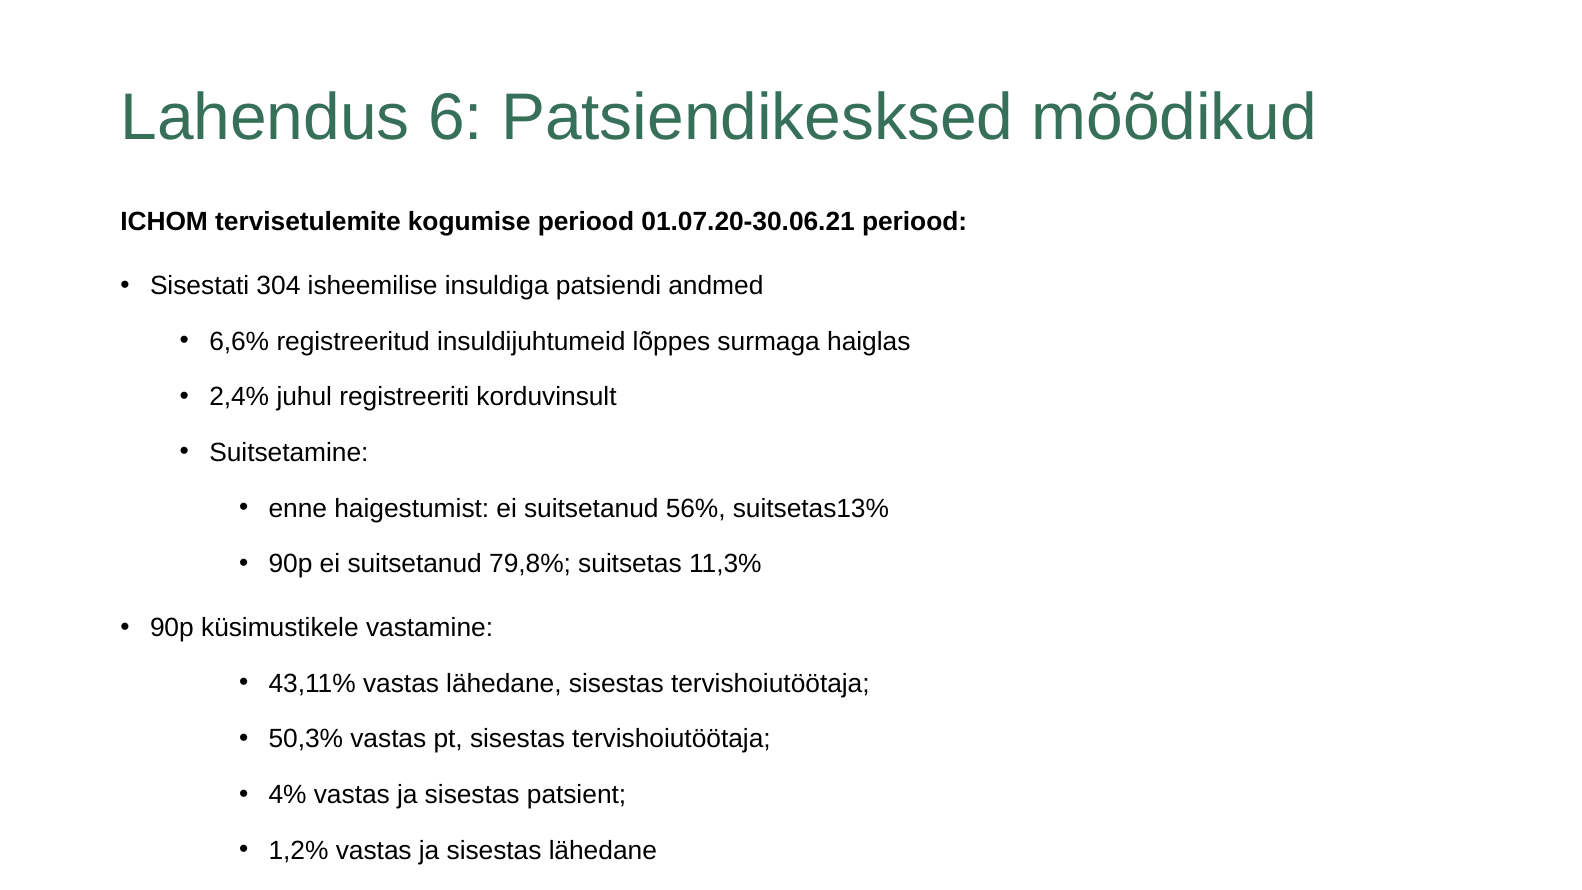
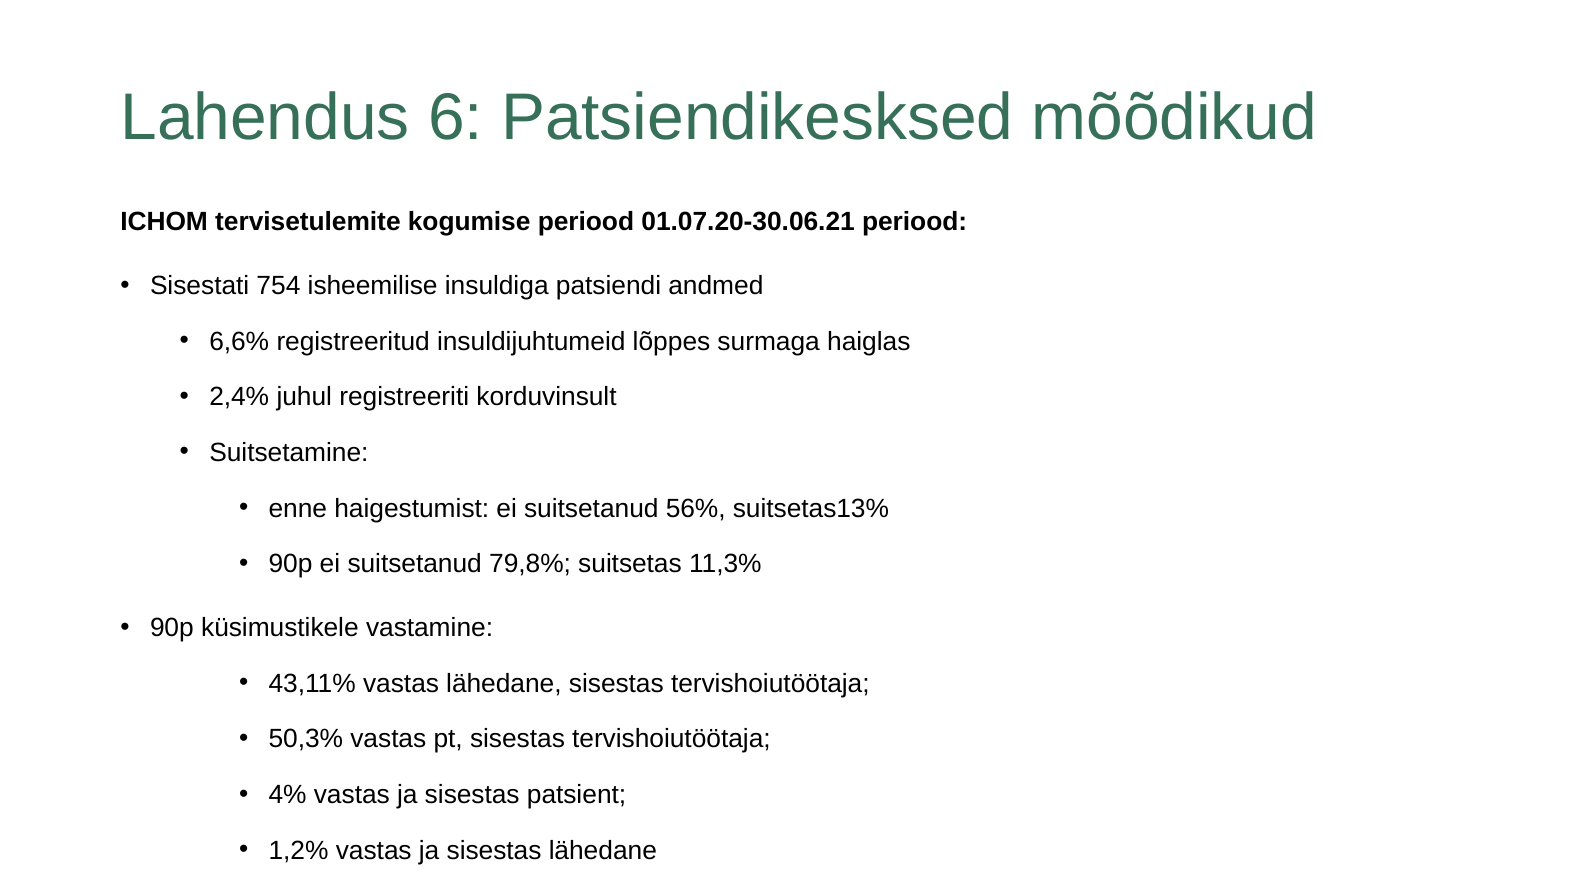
304: 304 -> 754 (278, 286)
